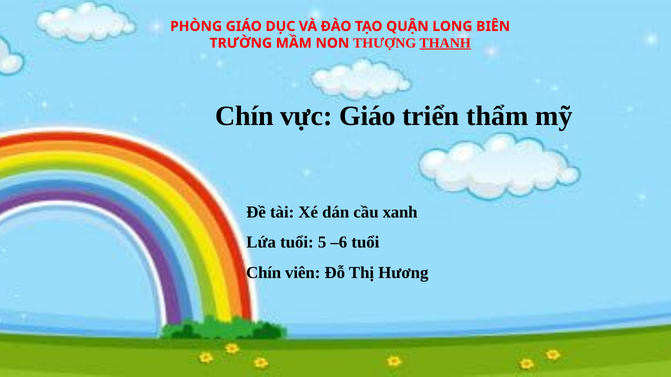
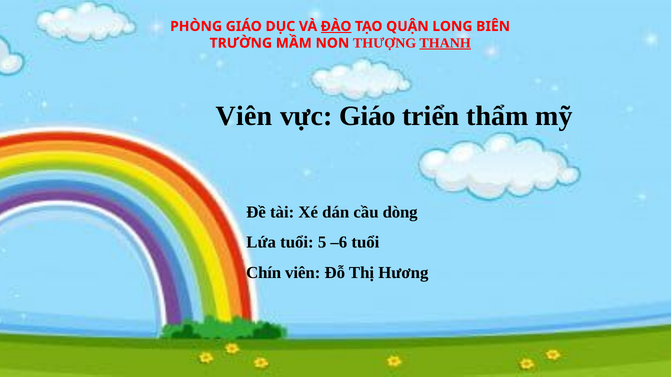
ĐÀO underline: none -> present (336, 26)
Chín: Chín -> Viên (244, 116)
xanh: xanh -> dòng (400, 212)
